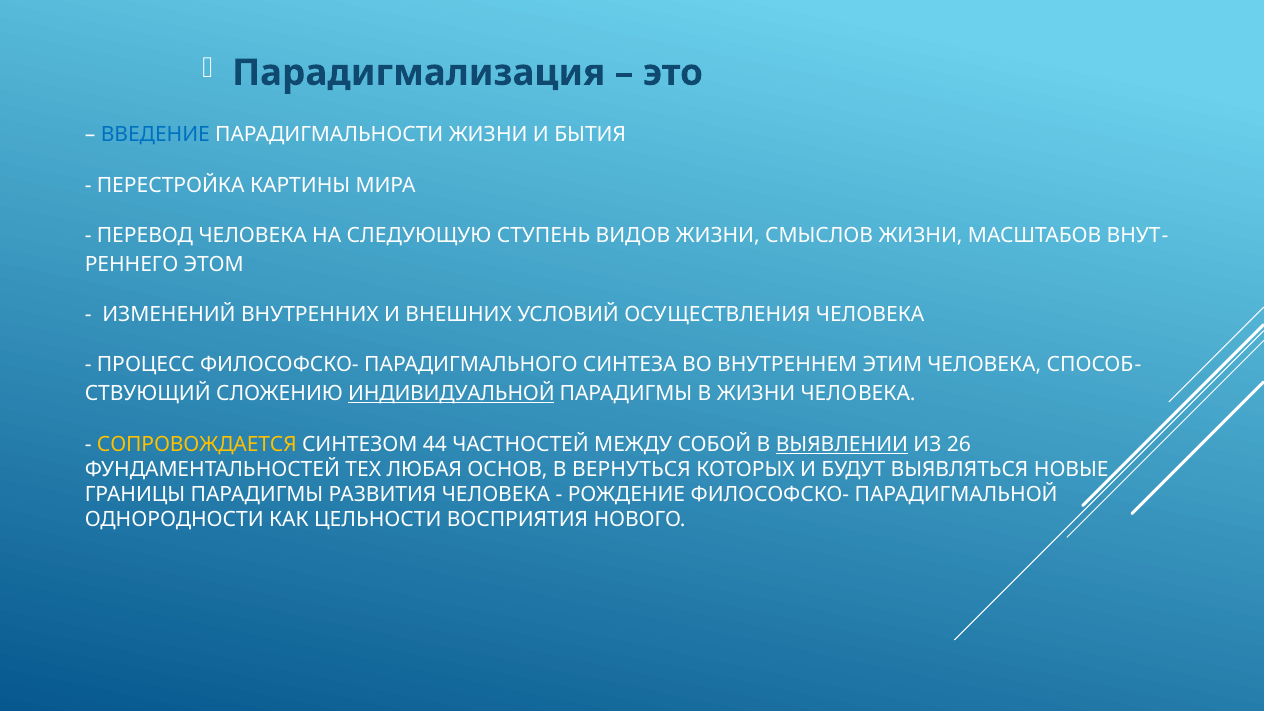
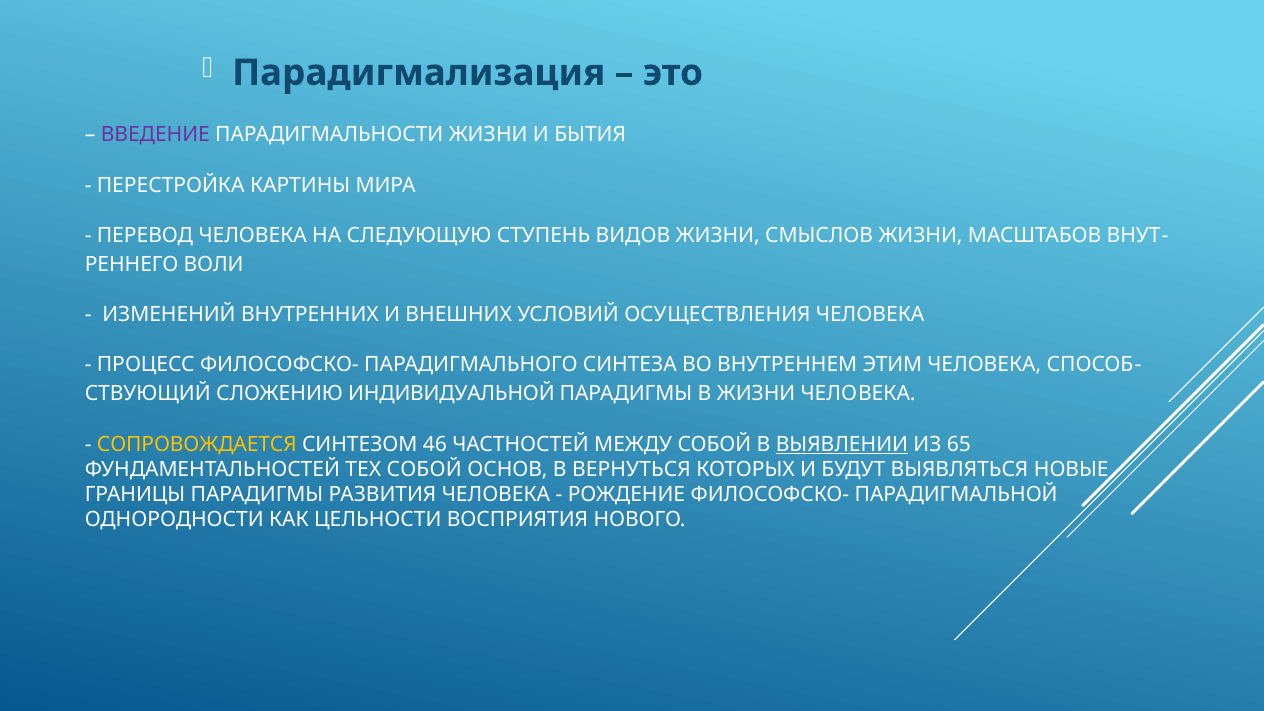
ВВЕДЕНИЕ colour: blue -> purple (155, 135)
ЭТОМ: ЭТОМ -> ВОЛИ (214, 264)
ИНДИВИДУАЛЬНОЙ underline: present -> none (451, 394)
44: 44 -> 46 (435, 444)
26: 26 -> 65 (959, 444)
ТЕХ ЛЮБАЯ: ЛЮБАЯ -> СОБОЙ (424, 469)
